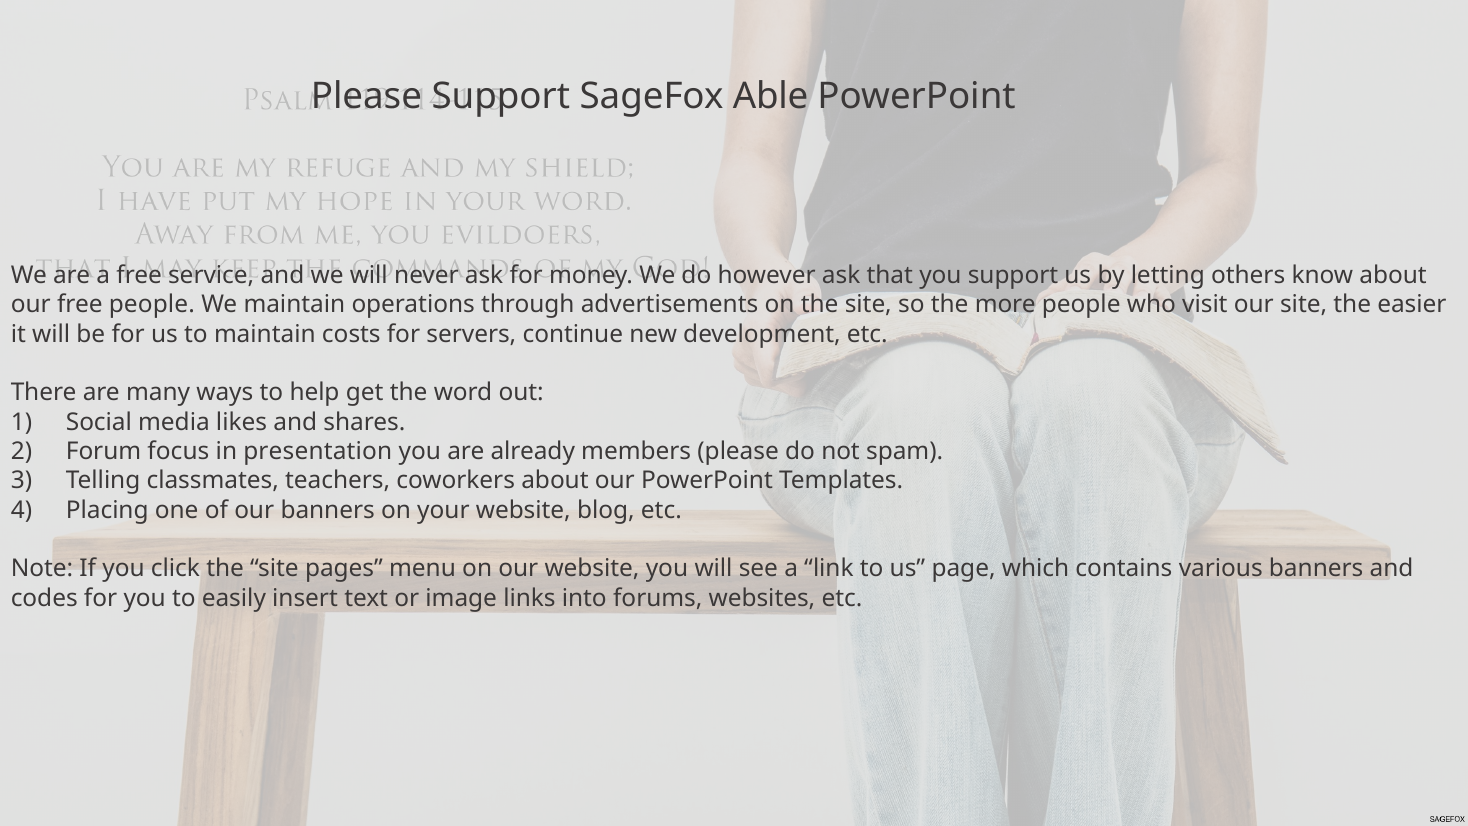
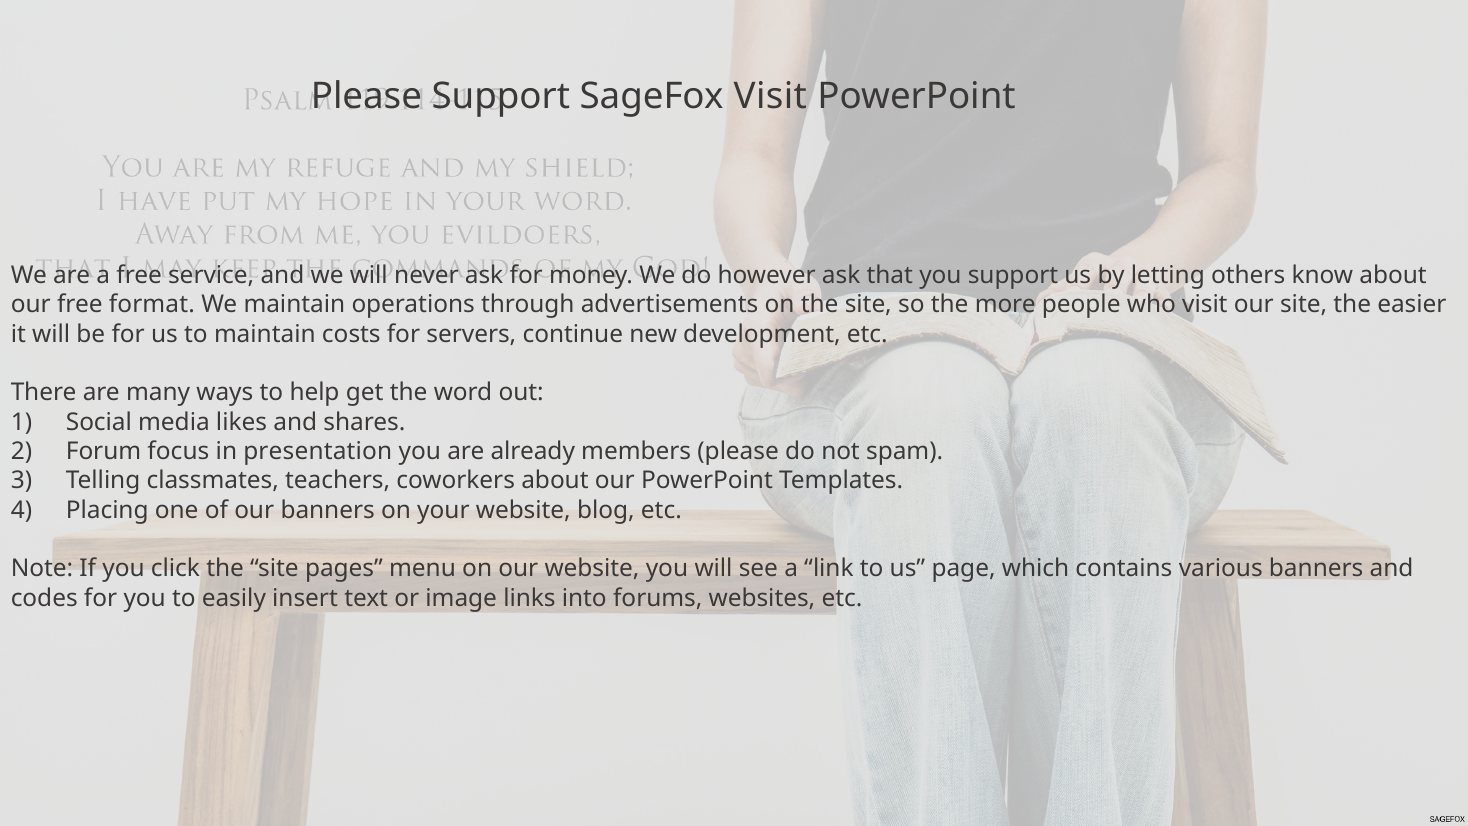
SageFox Able: Able -> Visit (770, 96)
free people: people -> format (152, 305)
